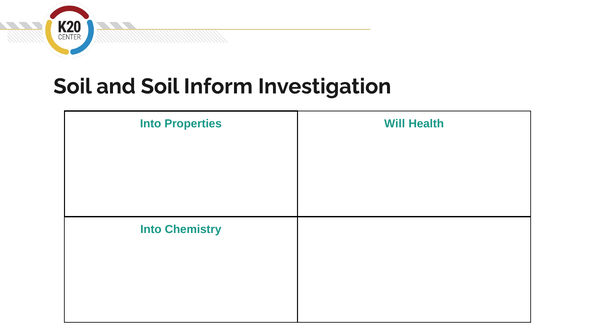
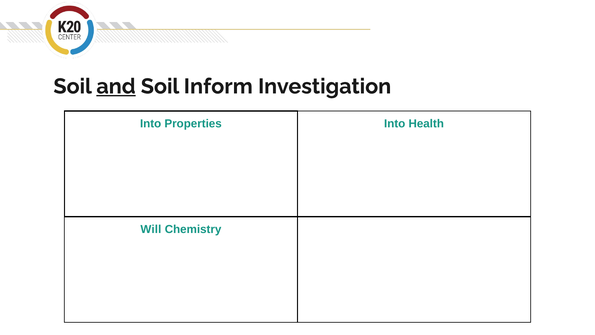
and underline: none -> present (116, 86)
Properties Will: Will -> Into (395, 123)
Into: Into -> Will (151, 229)
